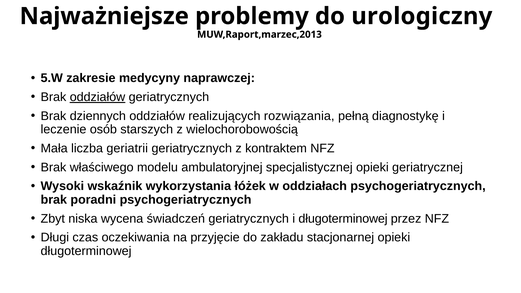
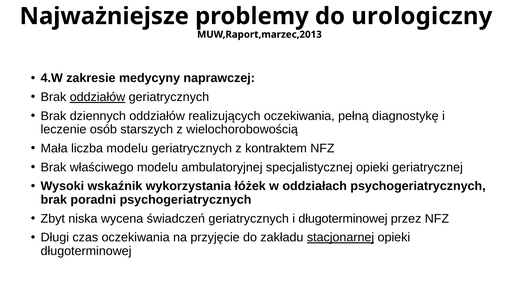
5.W: 5.W -> 4.W (52, 78)
realizujących rozwiązania: rozwiązania -> oczekiwania (299, 116)
liczba geriatrii: geriatrii -> modelu (127, 148)
stacjonarnej underline: none -> present (341, 238)
